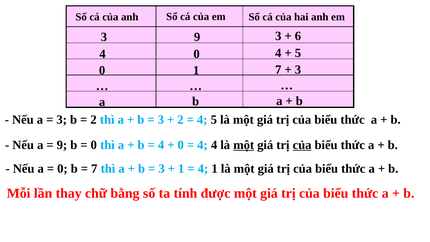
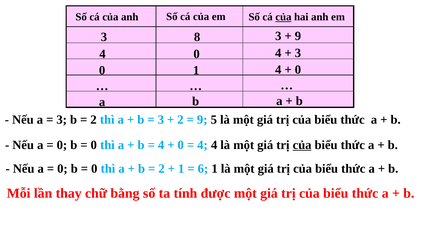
của underline: none -> present (283, 17)
3 9: 9 -> 8 (197, 37)
6: 6 -> 9 (298, 36)
5: 5 -> 3 (298, 53)
1 7: 7 -> 4 (278, 70)
3: 3 -> 0 (298, 70)
4: 4 -> 9 (202, 120)
9: 9 -> 0 (62, 145)
một underline: present -> none (244, 145)
7: 7 -> 0 (94, 169)
3: 3 -> 2 (162, 169)
4: 4 -> 6 (203, 169)
